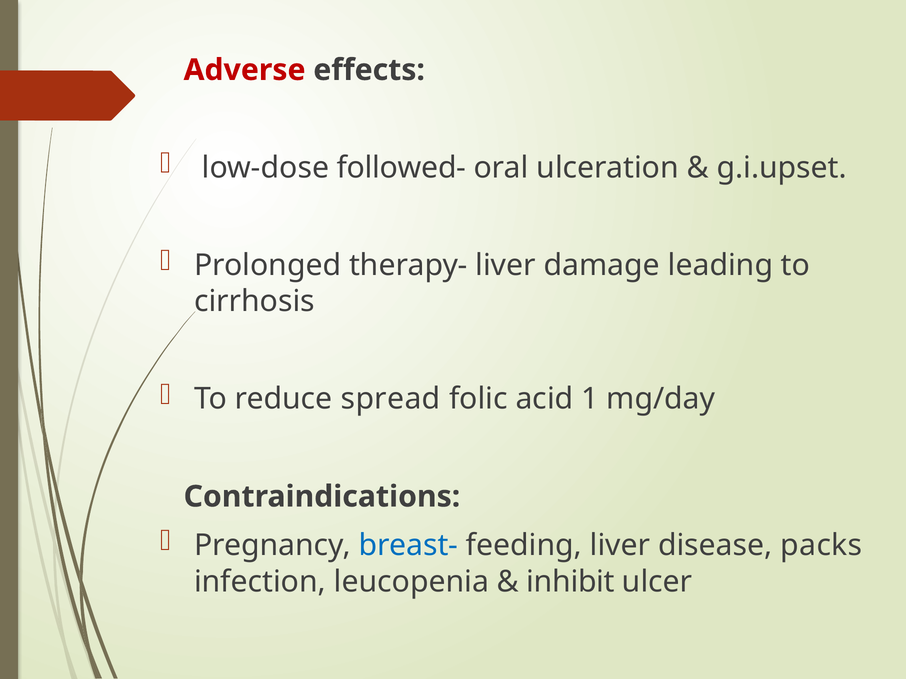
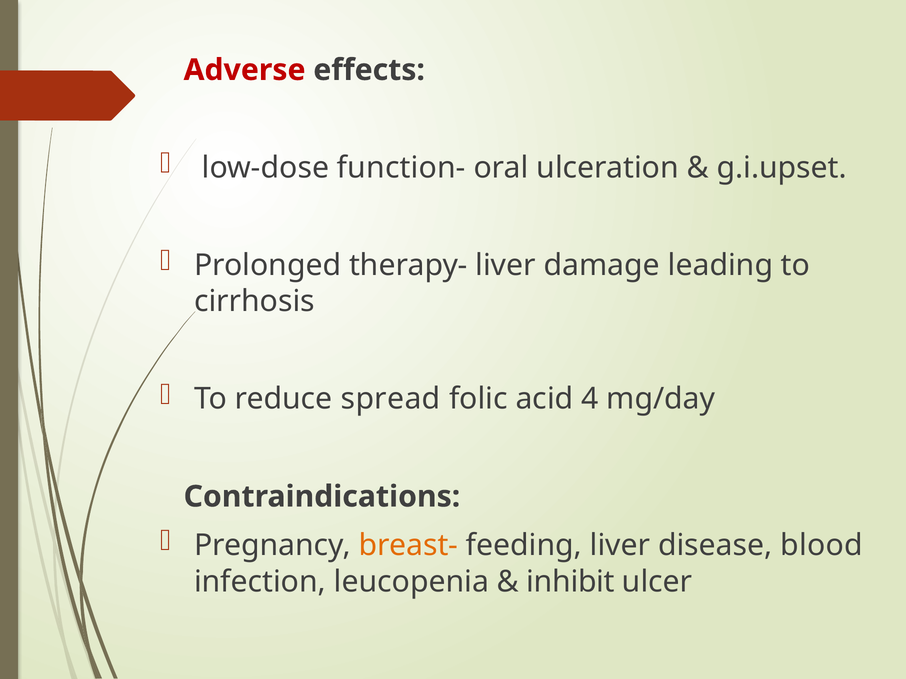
followed-: followed- -> function- (401, 168)
1: 1 -> 4 (590, 399)
breast- colour: blue -> orange (408, 546)
packs: packs -> blood (821, 546)
